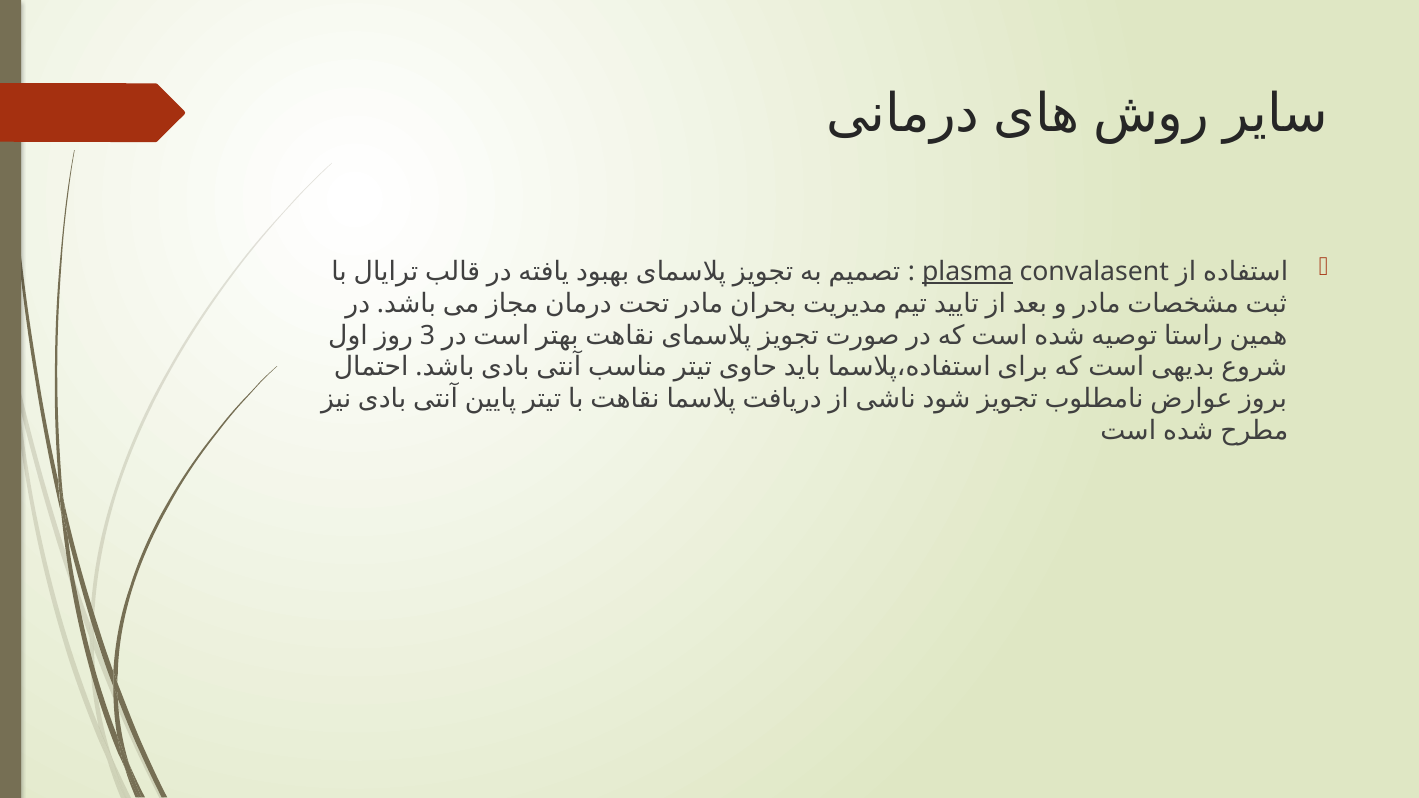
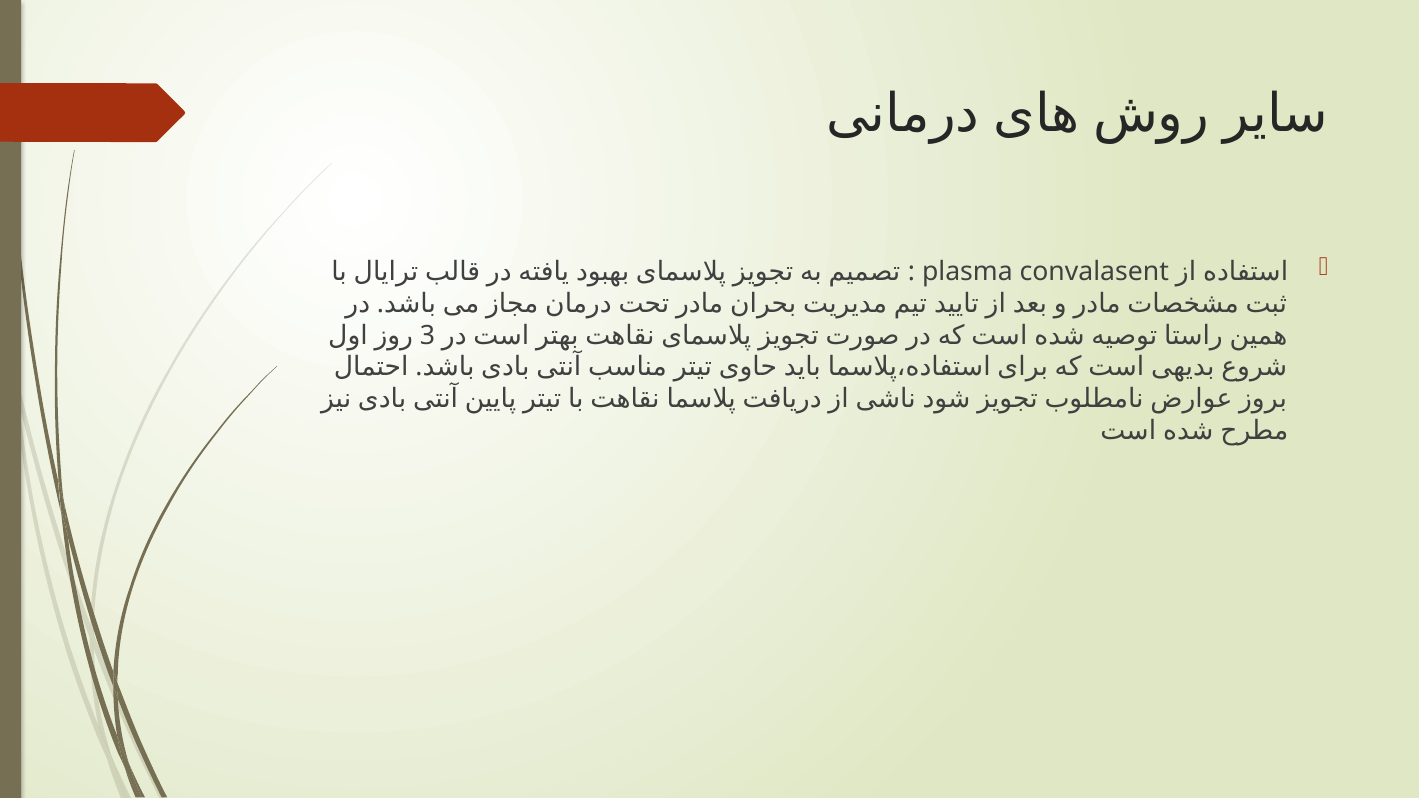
plasma underline: present -> none (967, 271)
